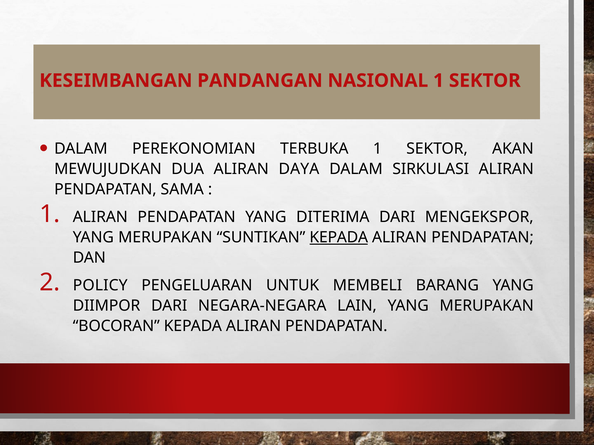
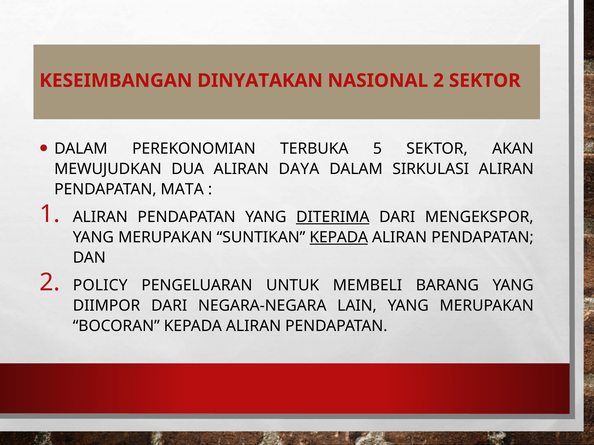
PANDANGAN: PANDANGAN -> DINYATAKAN (260, 81)
NASIONAL 1: 1 -> 2 (439, 81)
TERBUKA 1: 1 -> 5 (377, 149)
SAMA: SAMA -> MATA (182, 190)
DITERIMA underline: none -> present (333, 217)
